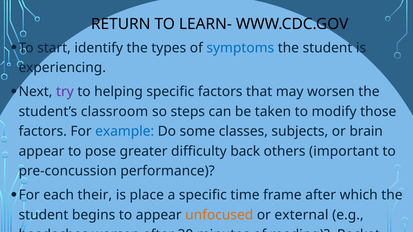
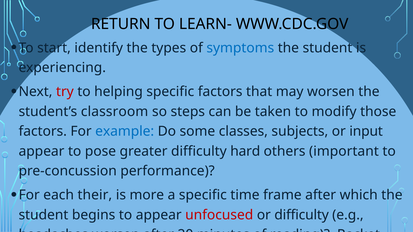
try colour: purple -> red (65, 92)
brain: brain -> input (366, 132)
difficulty back: back -> hard (245, 151)
place: place -> more (147, 195)
unfocused colour: orange -> red (219, 215)
or external: external -> difficulty (302, 215)
